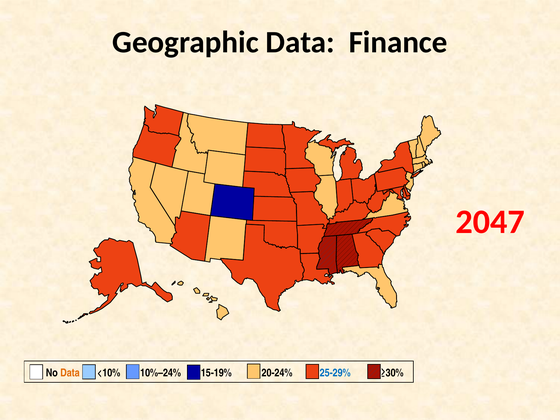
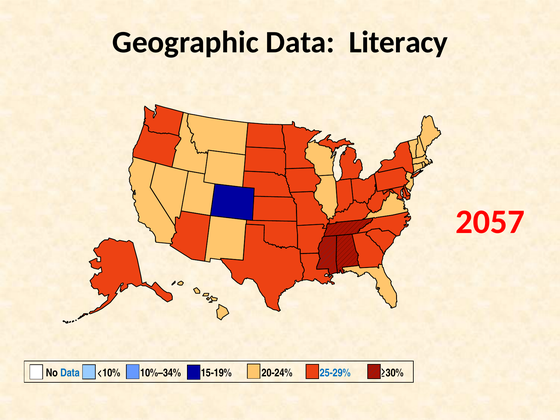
Finance: Finance -> Literacy (398, 42)
2047: 2047 -> 2057 (490, 222)
Data colour: orange -> blue (70, 373)
10%–24%: 10%–24% -> 10%–34% (161, 373)
